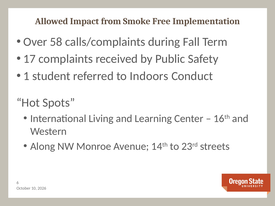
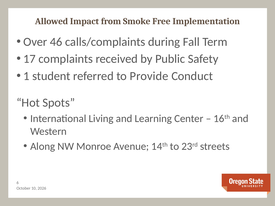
58: 58 -> 46 (56, 42)
Indoors: Indoors -> Provide (149, 76)
